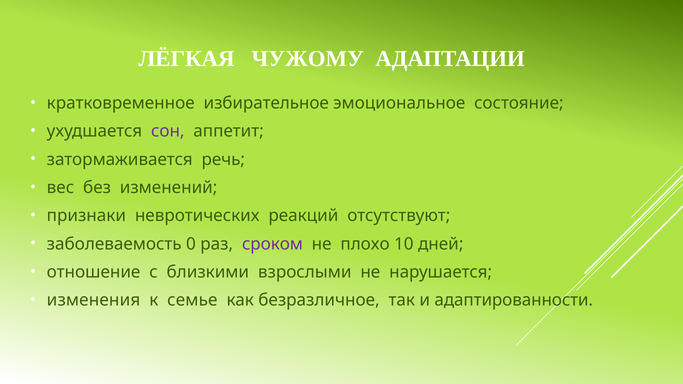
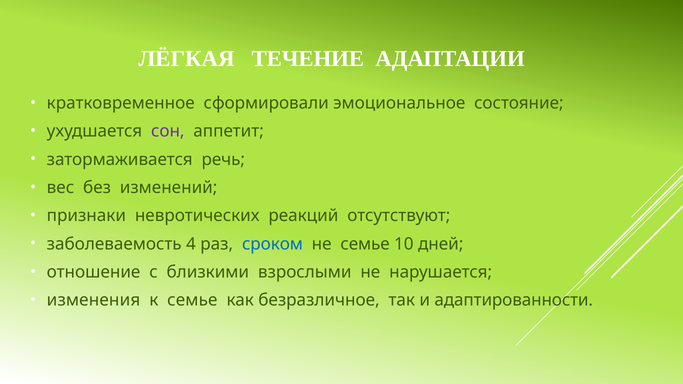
ЧУЖОМУ: ЧУЖОМУ -> ТЕЧЕНИЕ (308, 59)
избирательное: избирательное -> сформировали (266, 103)
0: 0 -> 4 (191, 244)
сроком colour: purple -> blue (272, 244)
не плохо: плохо -> семье (365, 244)
